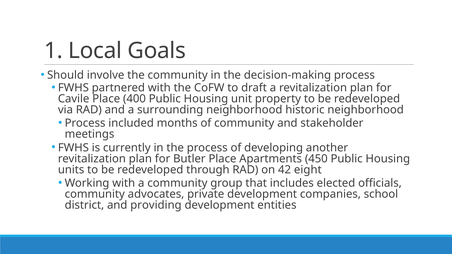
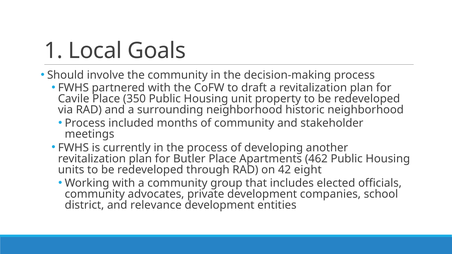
400: 400 -> 350 (134, 99)
450: 450 -> 462 (316, 159)
providing: providing -> relevance (156, 205)
